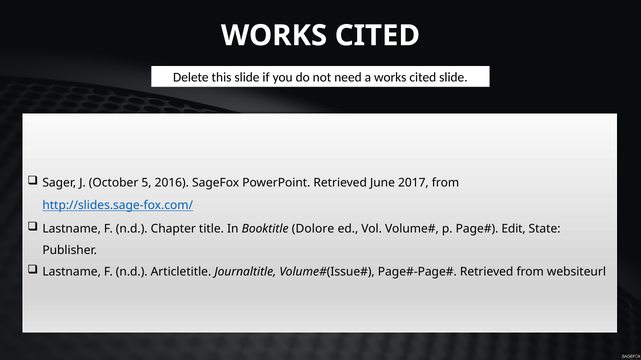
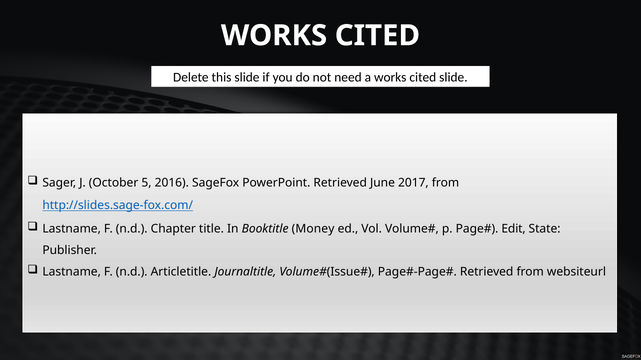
Dolore: Dolore -> Money (313, 229)
